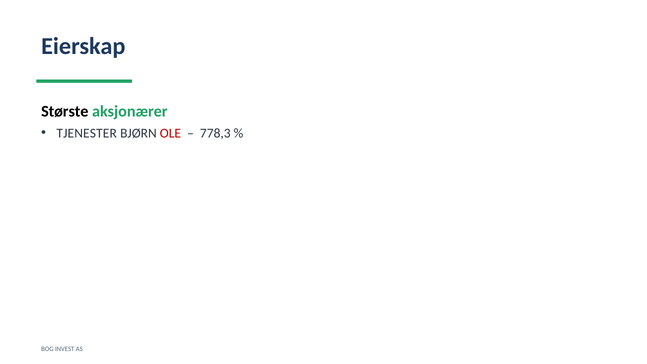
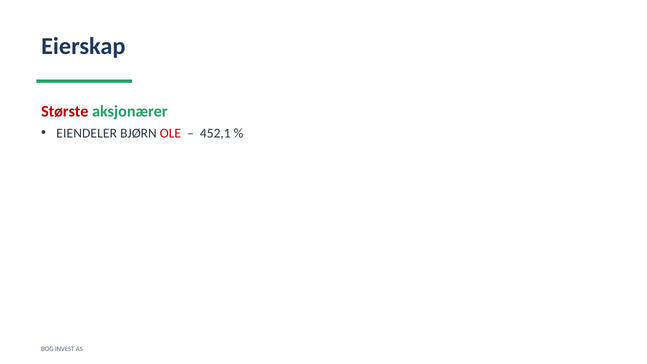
Største colour: black -> red (65, 111)
TJENESTER: TJENESTER -> EIENDELER (87, 133)
778,3: 778,3 -> 452,1 (215, 133)
